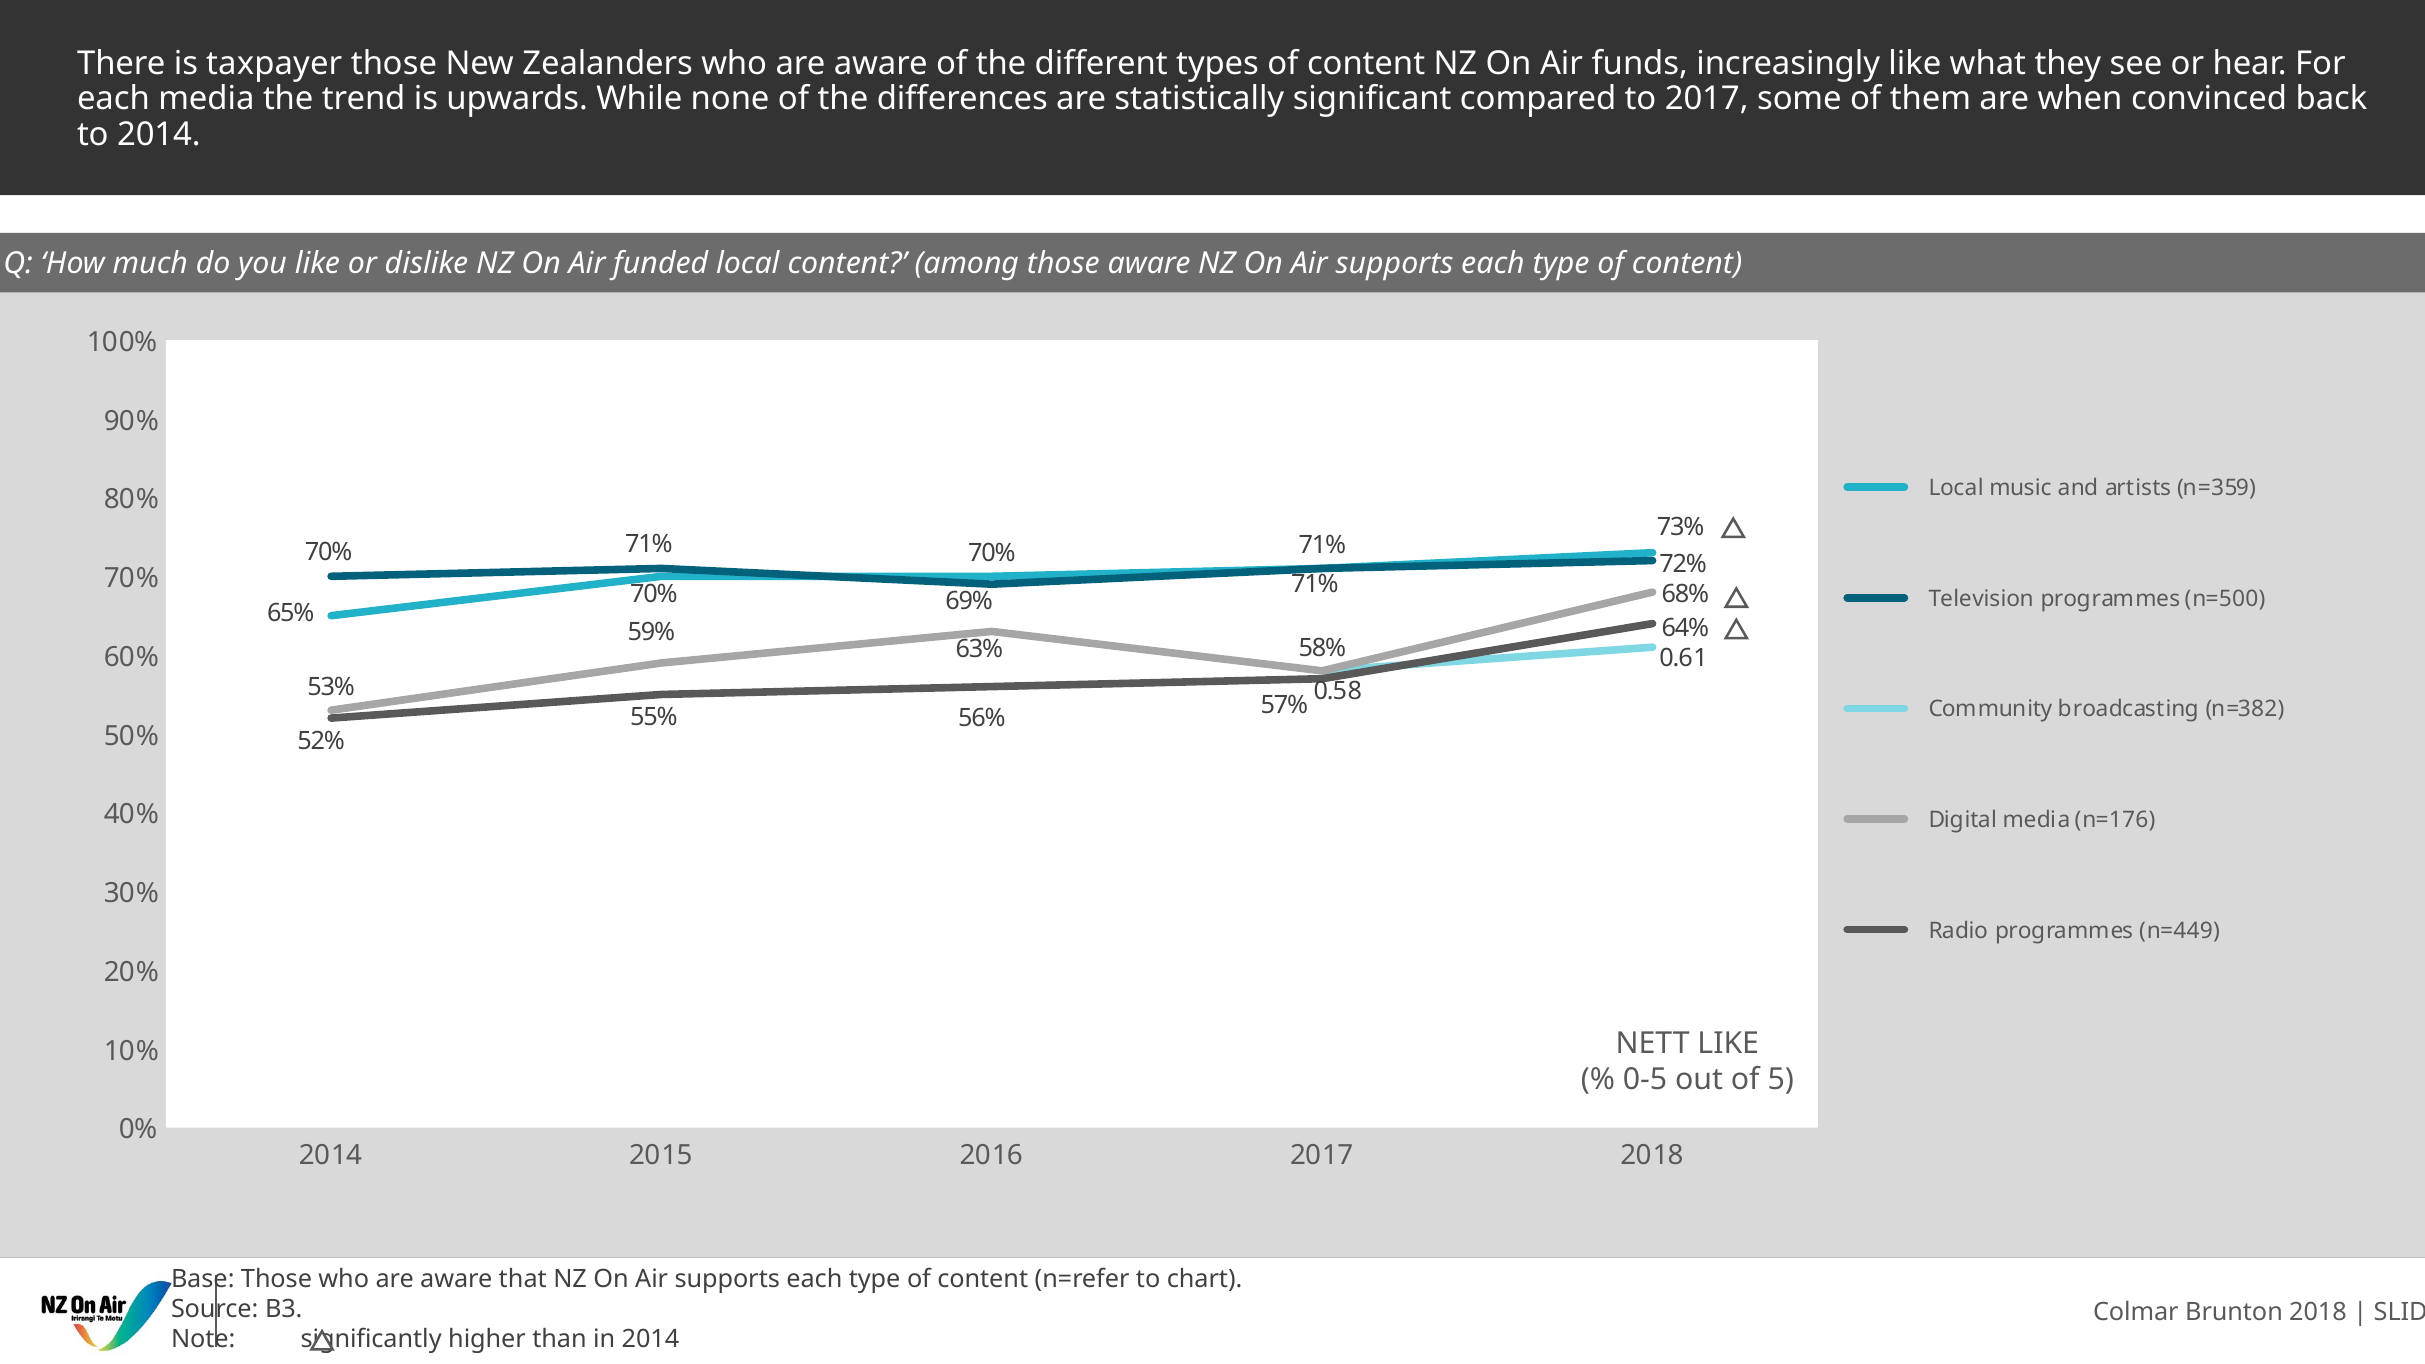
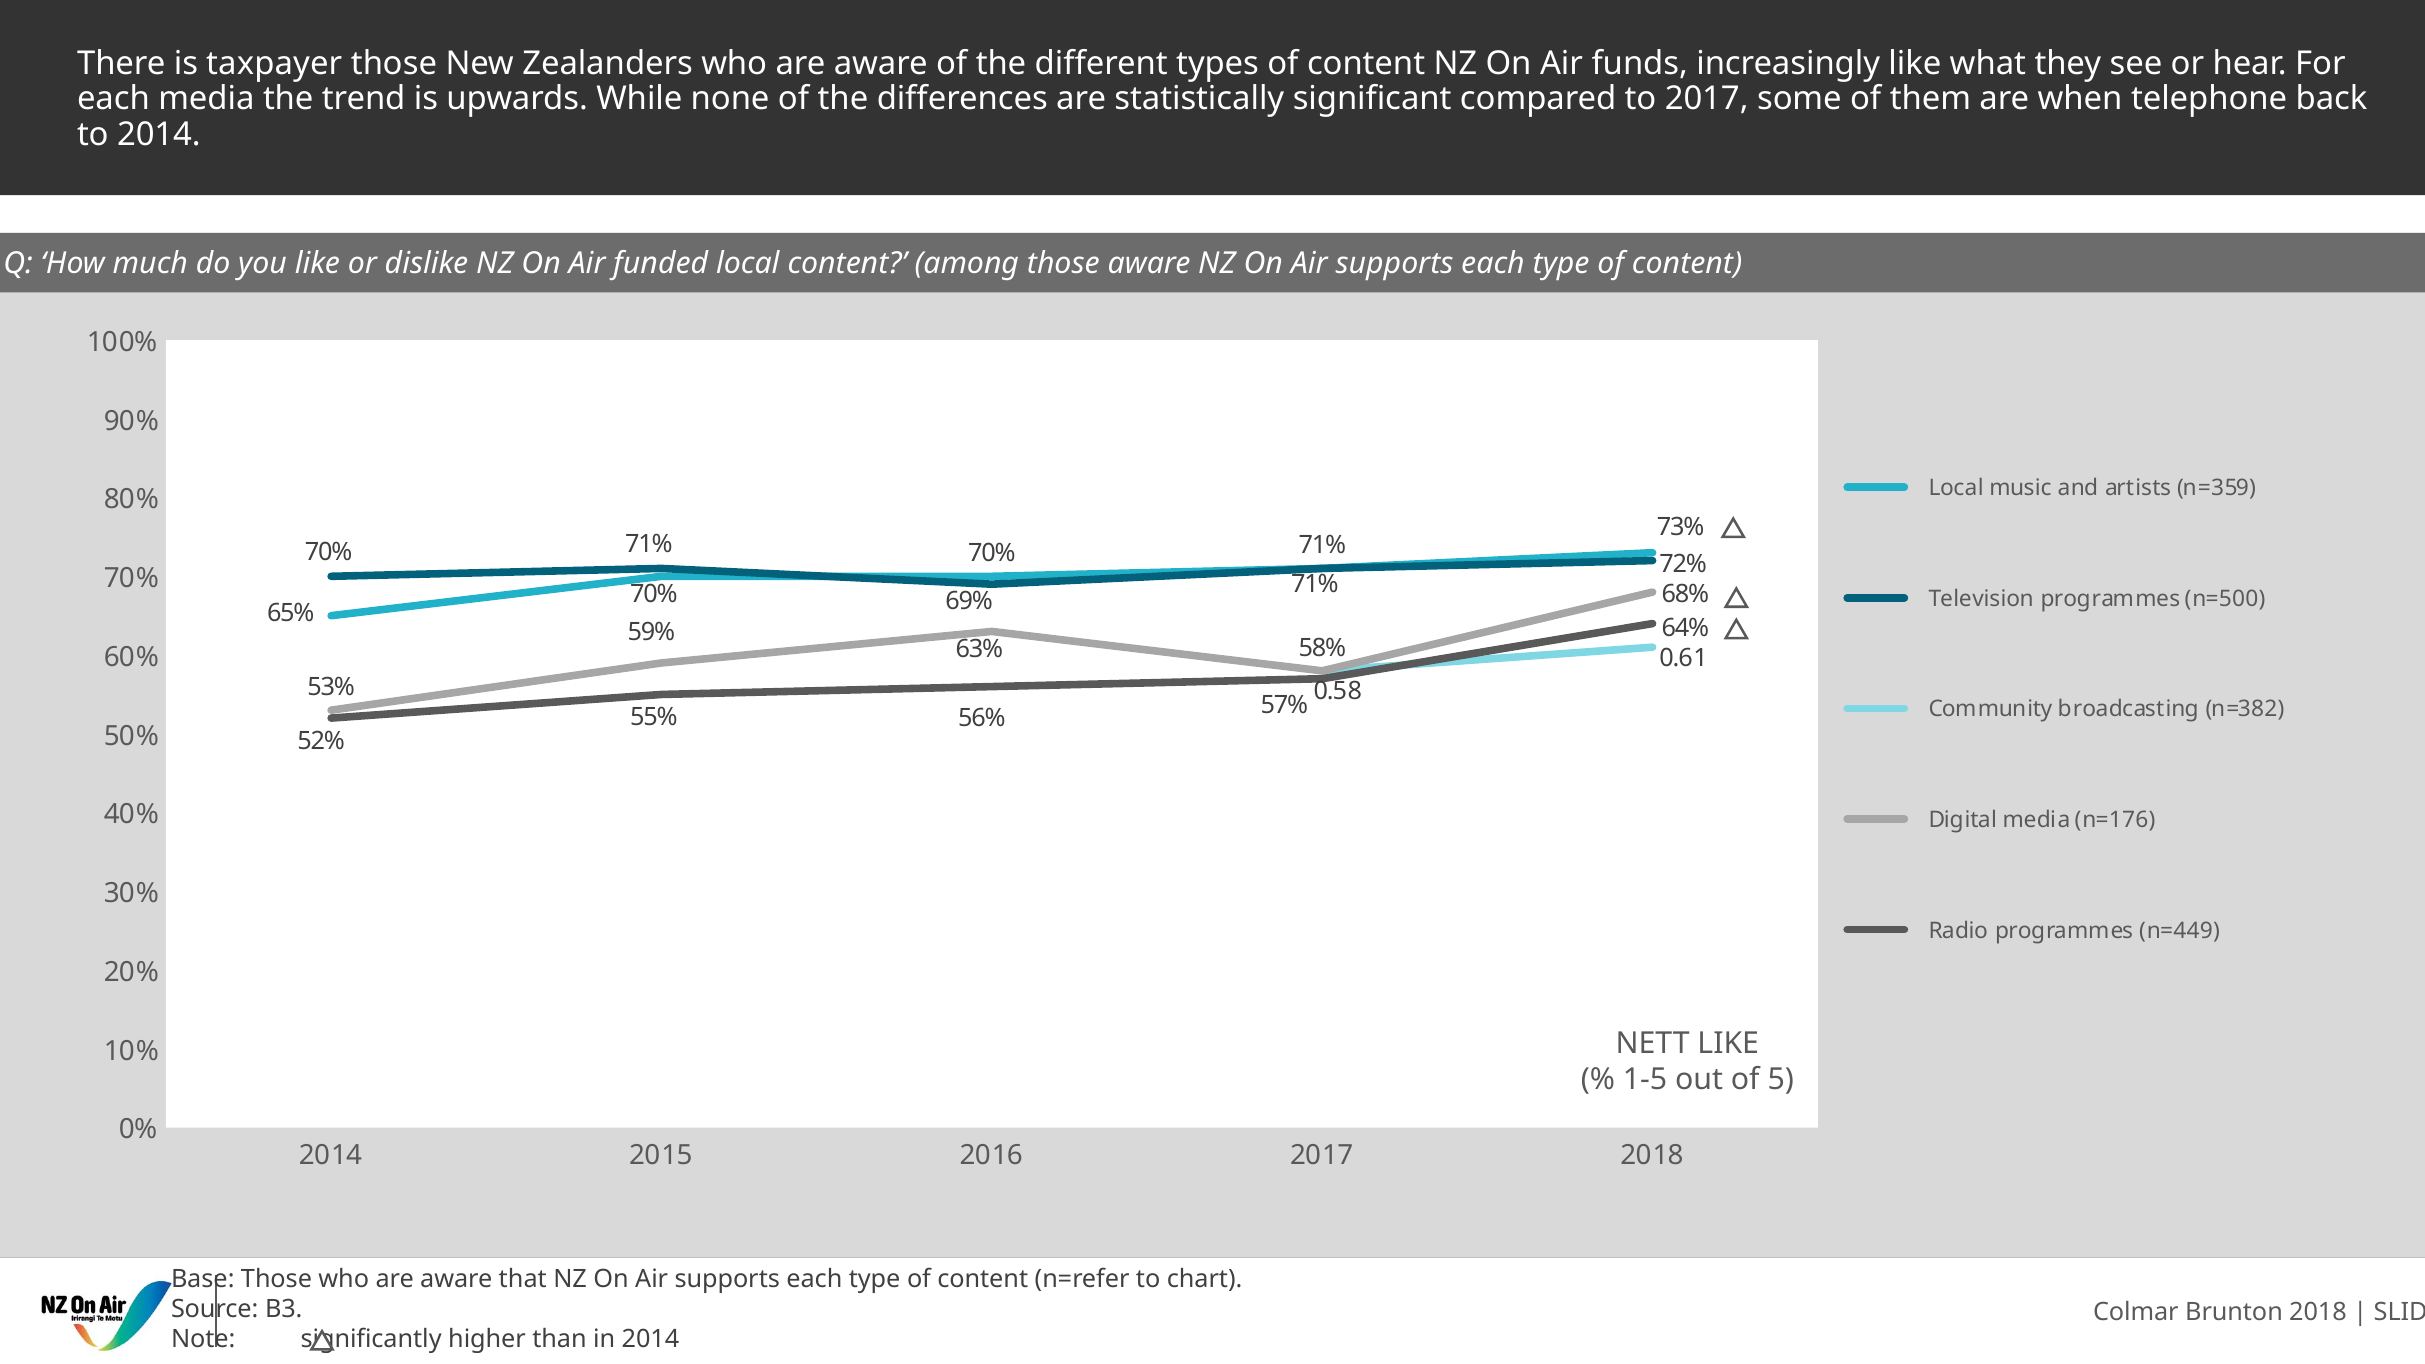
convinced: convinced -> telephone (2209, 99)
0-5: 0-5 -> 1-5 (1645, 1080)
